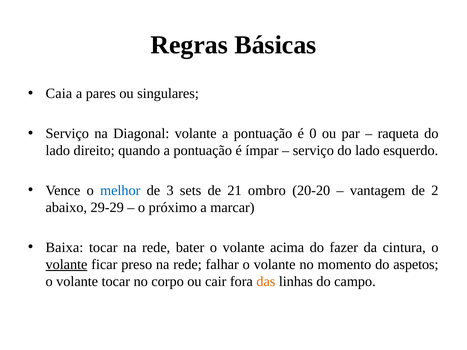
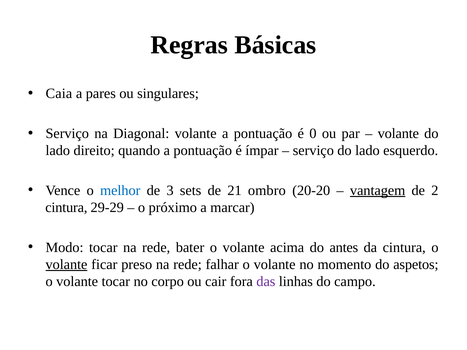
raqueta: raqueta -> volante (398, 133)
vantagem underline: none -> present (378, 190)
abaixo: abaixo -> cintura (66, 208)
Baixa: Baixa -> Modo (65, 247)
fazer: fazer -> antes (344, 247)
das colour: orange -> purple (266, 282)
